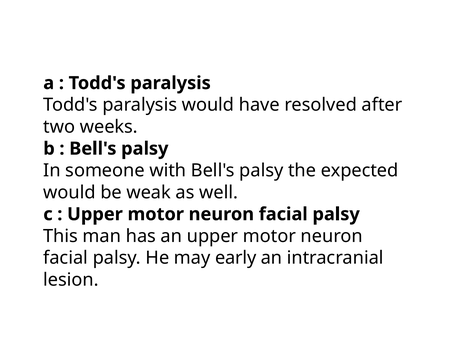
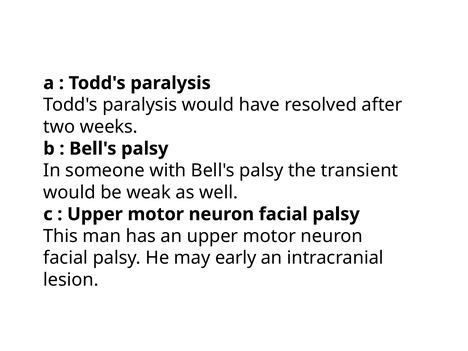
expected: expected -> transient (359, 171)
